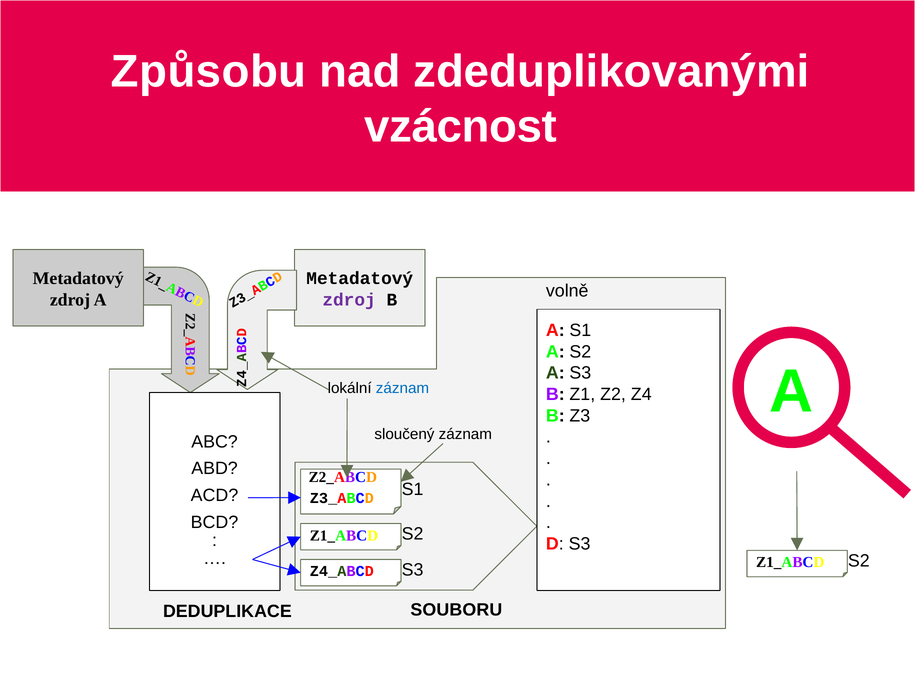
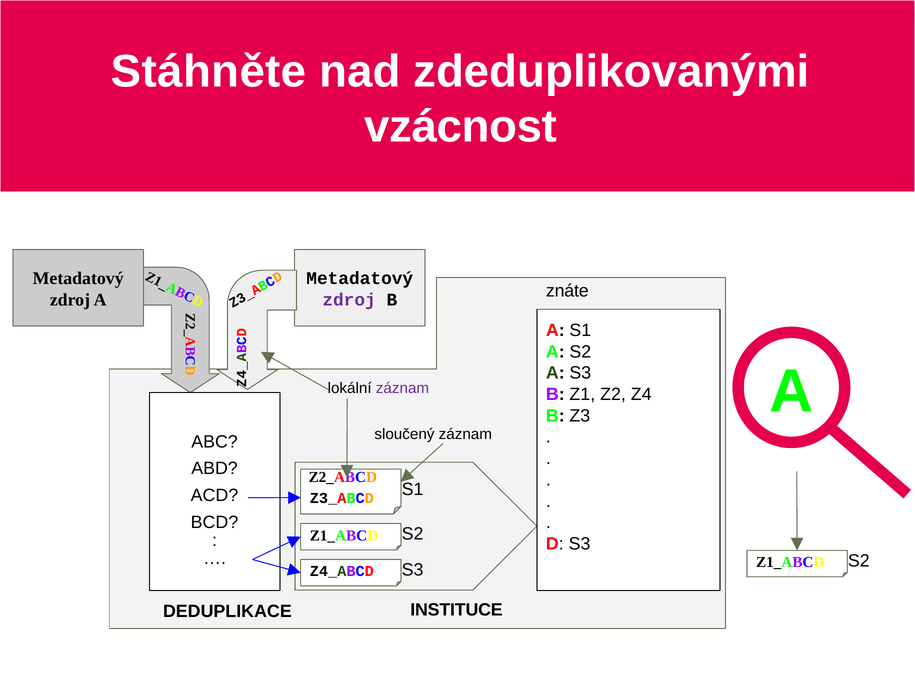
Způsobu: Způsobu -> Stáhněte (209, 72)
volně: volně -> znáte (567, 291)
záznam colour: blue -> purple (403, 389)
SOUBORU: SOUBORU -> INSTITUCE (457, 610)
